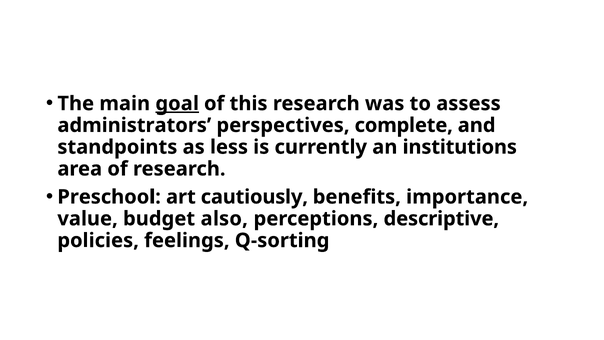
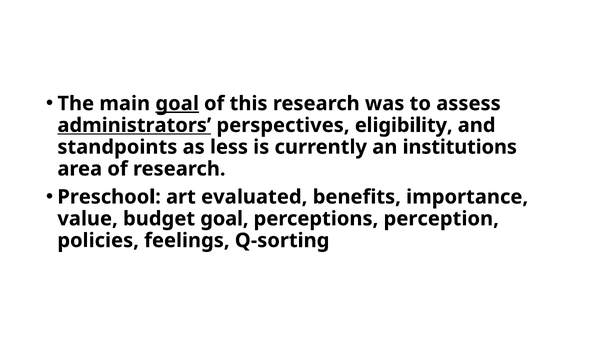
administrators underline: none -> present (134, 125)
complete: complete -> eligibility (404, 125)
cautiously: cautiously -> evaluated (254, 197)
budget also: also -> goal (224, 219)
descriptive: descriptive -> perception (441, 219)
